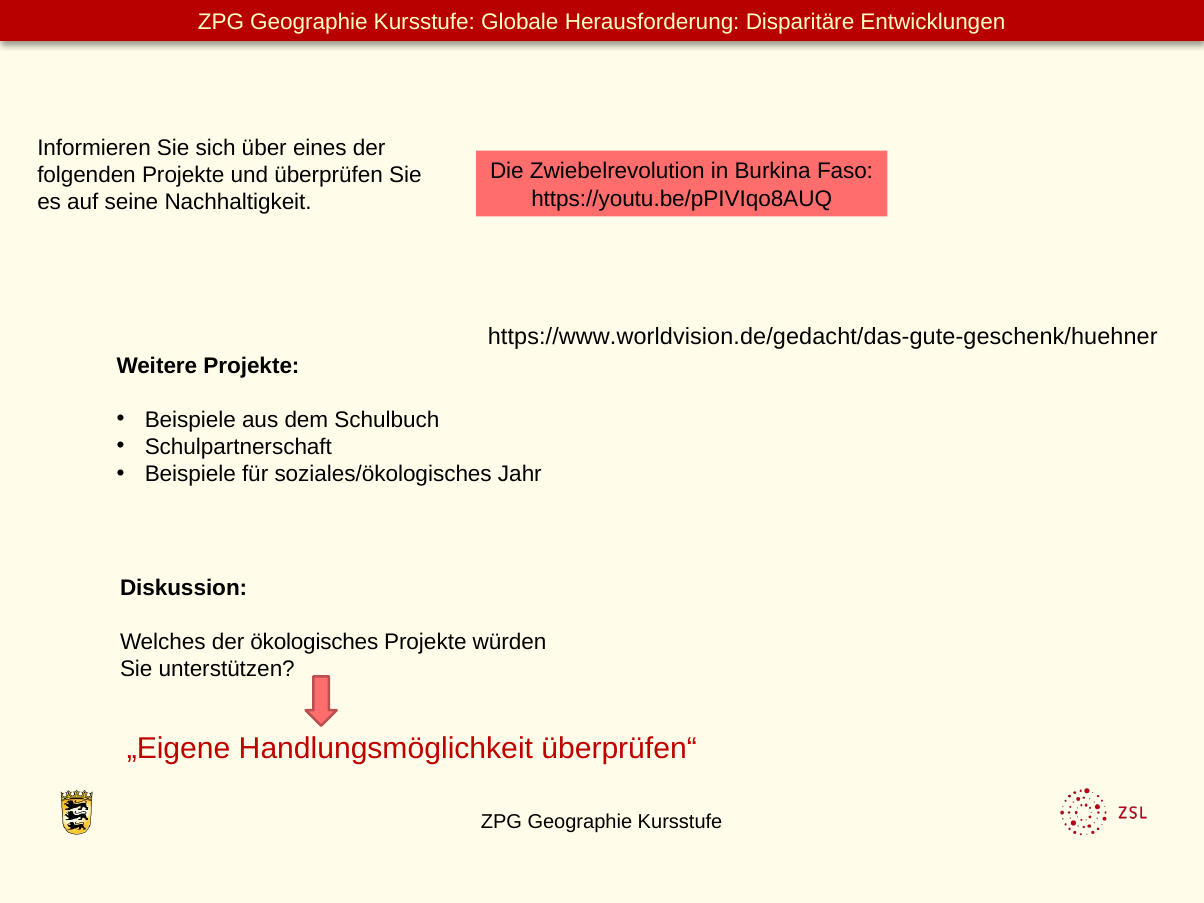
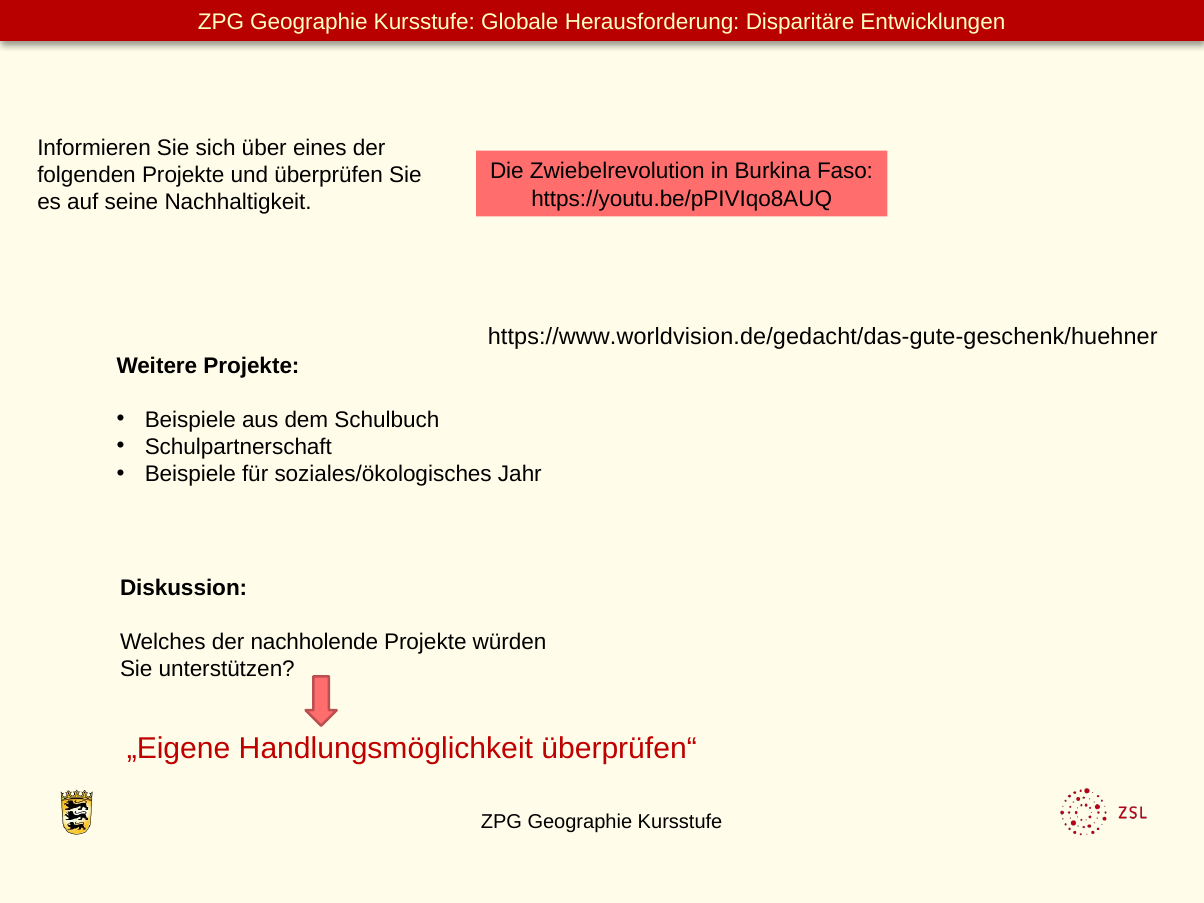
ökologisches: ökologisches -> nachholende (314, 642)
